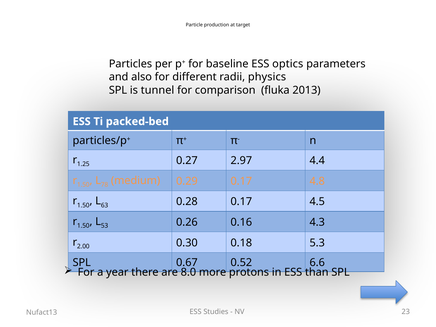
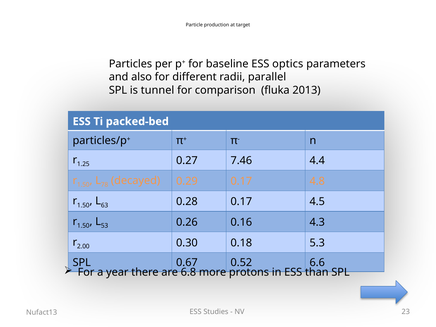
physics: physics -> parallel (267, 77)
2.97: 2.97 -> 7.46 (241, 161)
medium: medium -> decayed (136, 180)
8.0: 8.0 -> 6.8 (188, 272)
